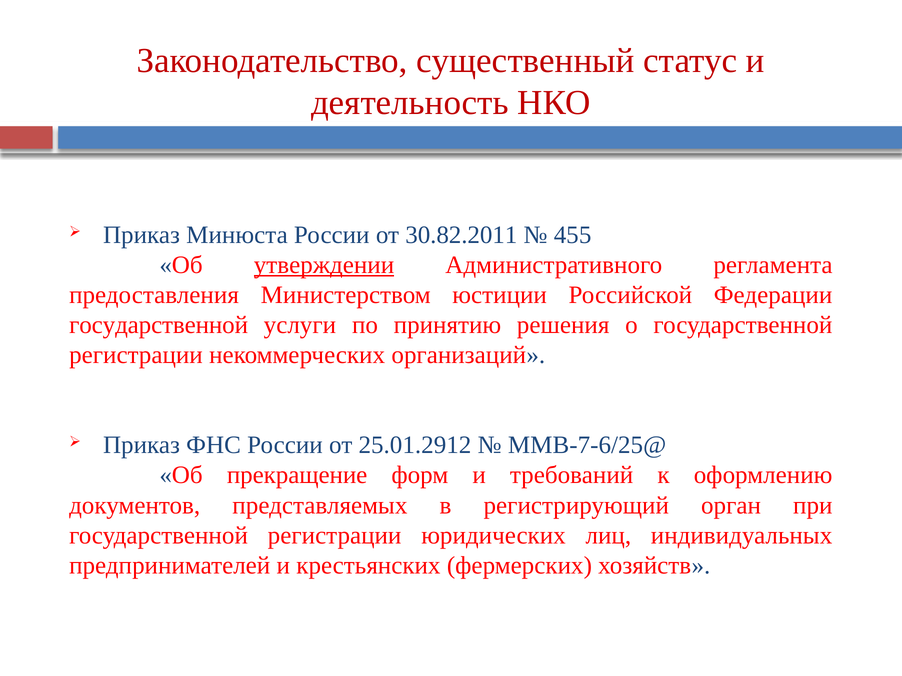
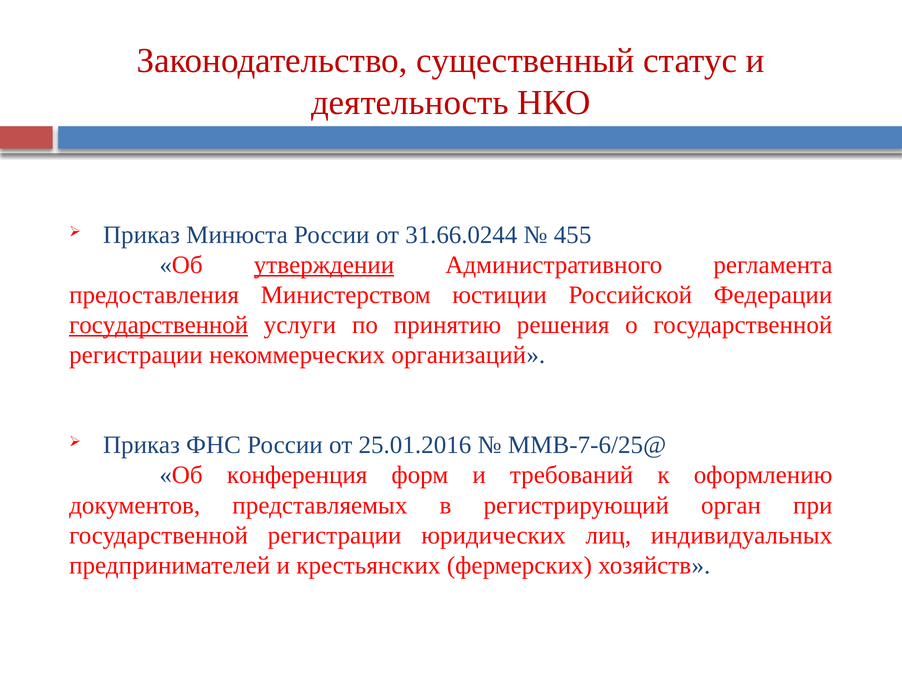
30.82.2011: 30.82.2011 -> 31.66.0244 (461, 235)
государственной underline: none -> present (159, 325)
25.01.2912: 25.01.2912 -> 25.01.2016 (415, 445)
прекращение: прекращение -> конференция (297, 476)
